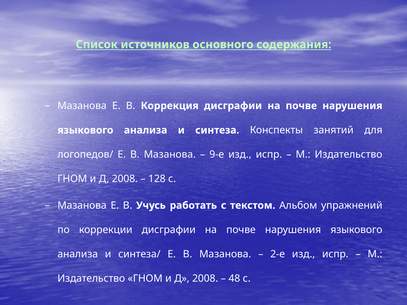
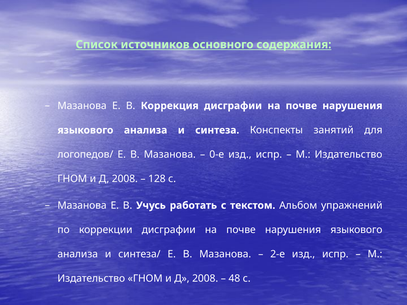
9-е: 9-е -> 0-е (217, 155)
